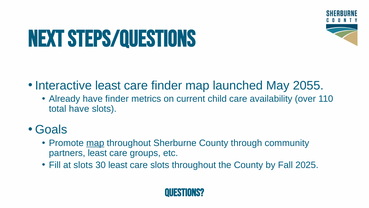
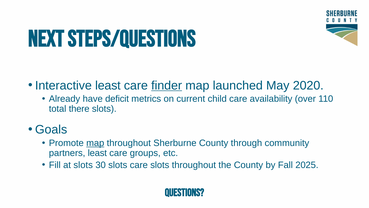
finder underline: none -> present (167, 85)
2055: 2055 -> 2020 (308, 85)
have finder: finder -> deficit (117, 99)
total have: have -> there (79, 109)
30 least: least -> slots (118, 165)
